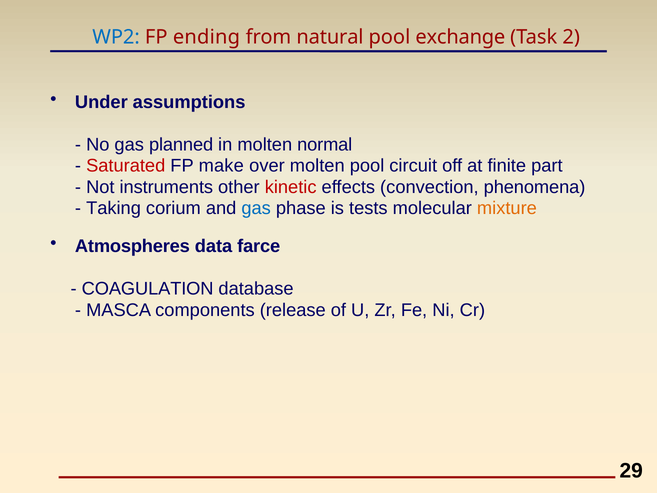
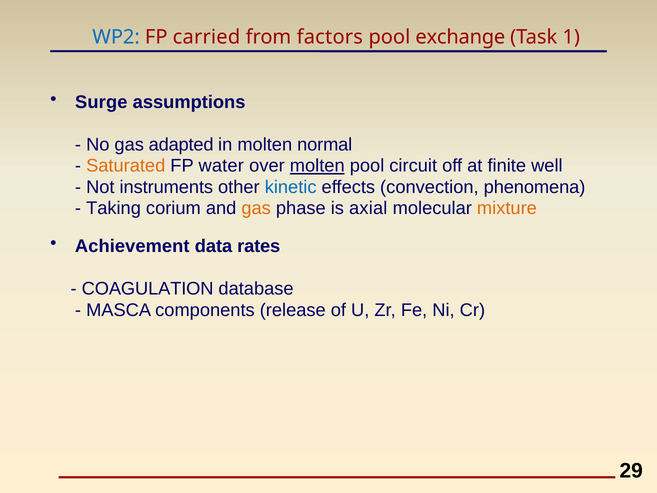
ending: ending -> carried (206, 37)
natural: natural -> factors (330, 37)
2: 2 -> 1 (571, 37)
Under: Under -> Surge (101, 102)
planned: planned -> adapted (181, 145)
Saturated colour: red -> orange (126, 166)
make: make -> water (221, 166)
molten underline: none -> present (317, 166)
part: part -> well (547, 166)
kinetic colour: red -> blue (291, 187)
gas colour: blue -> orange (256, 208)
tests: tests -> axial (368, 208)
Atmospheres: Atmospheres -> Achievement (132, 246)
farce: farce -> rates (259, 246)
